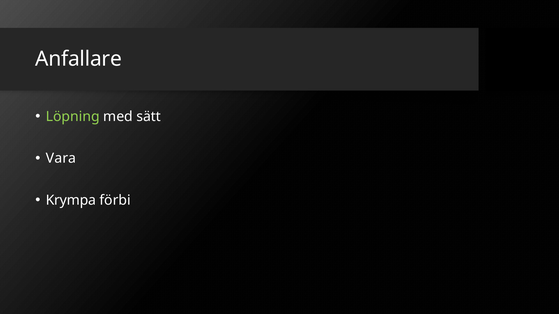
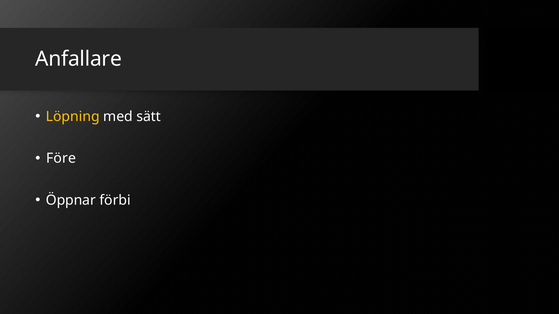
Löpning colour: light green -> yellow (73, 117)
Vara: Vara -> Före (61, 159)
Krympa: Krympa -> Öppnar (71, 200)
